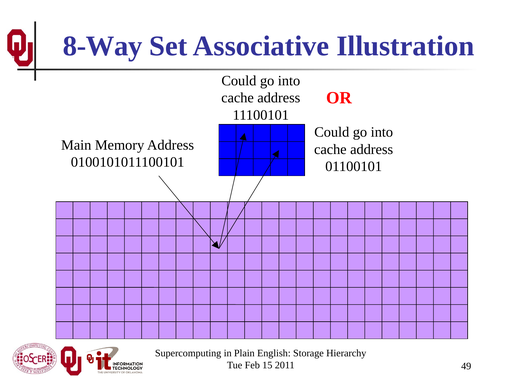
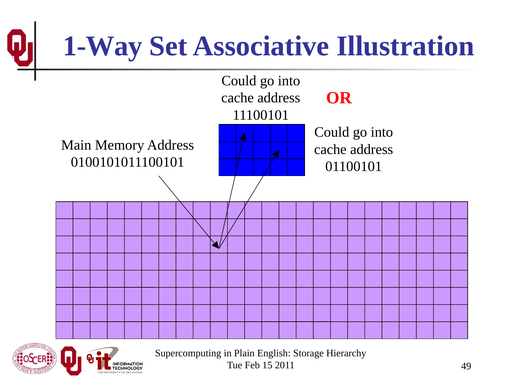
8-Way: 8-Way -> 1-Way (103, 46)
